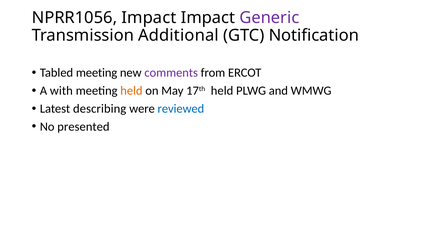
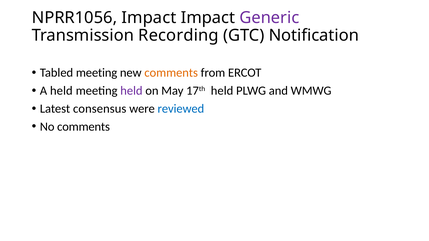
Additional: Additional -> Recording (178, 36)
comments colour: purple -> orange (171, 73)
A with: with -> held (61, 91)
held colour: orange -> purple (131, 91)
describing: describing -> consensus (100, 109)
No presented: presented -> comments (84, 127)
